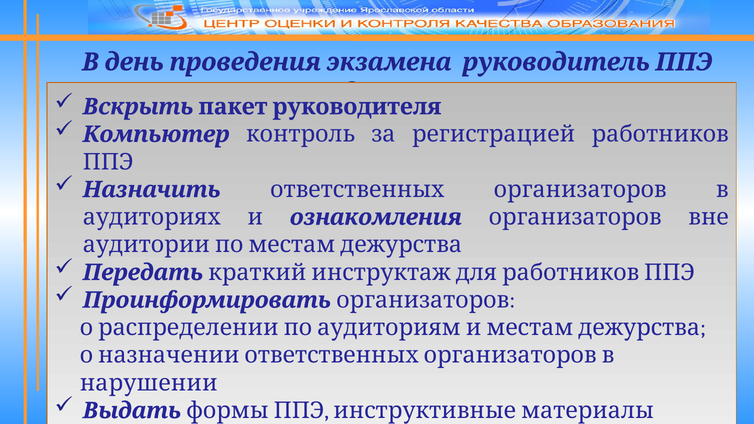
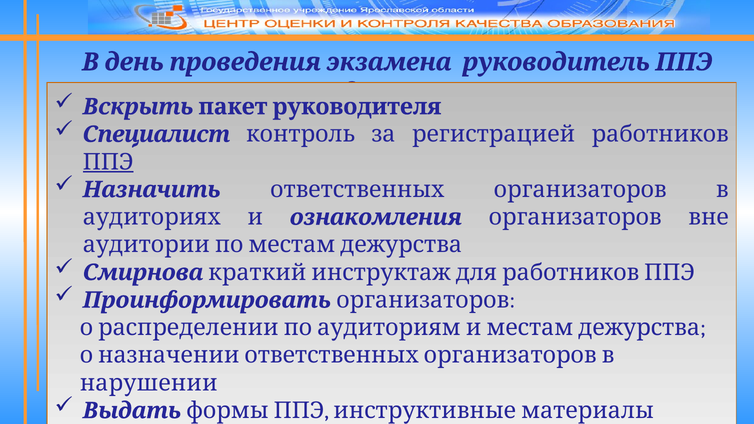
Компьютер: Компьютер -> Специалист (156, 134)
ППЭ underline: none -> present (108, 162)
Передать: Передать -> Смирнова (143, 273)
